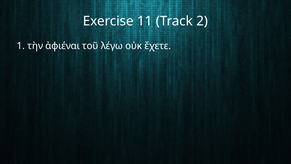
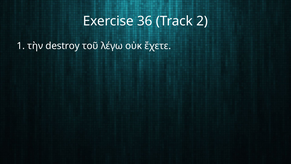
11: 11 -> 36 (145, 21)
ἀφιέναι: ἀφιέναι -> destroy (63, 46)
